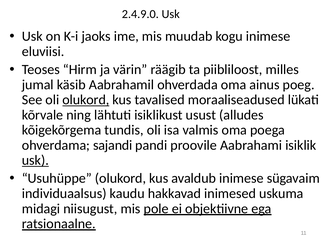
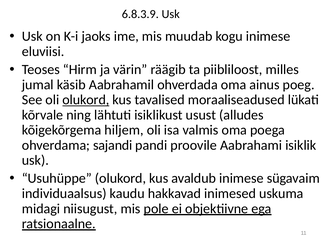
2.4.9.0: 2.4.9.0 -> 6.8.3.9 (140, 14)
tundis: tundis -> hiljem (124, 130)
usk underline: present -> none (35, 161)
